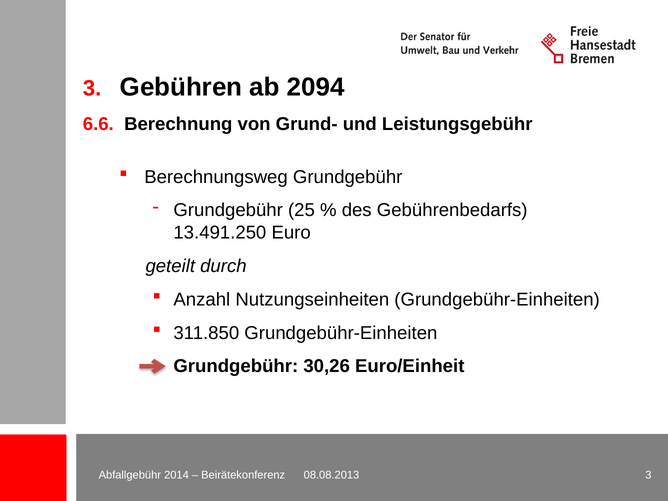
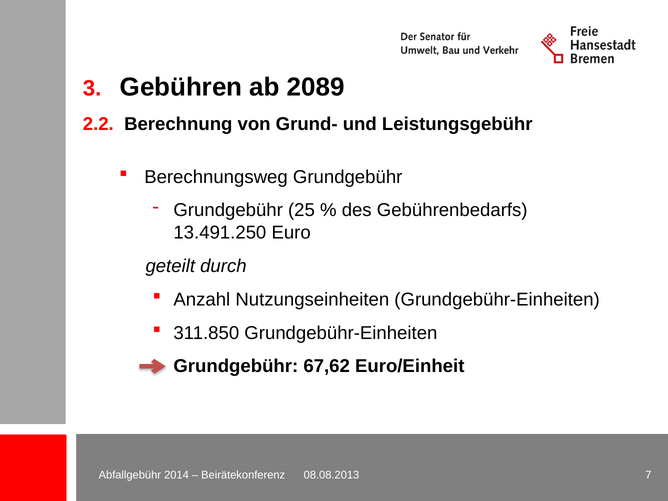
2094: 2094 -> 2089 (316, 87)
6.6: 6.6 -> 2.2 (98, 124)
30,26: 30,26 -> 67,62 (327, 366)
08.08.2013 3: 3 -> 7 (648, 475)
